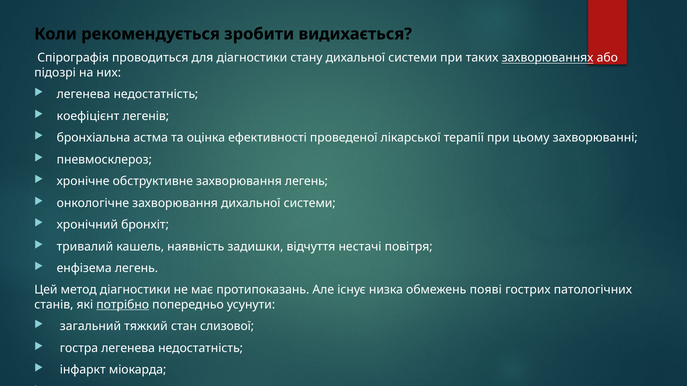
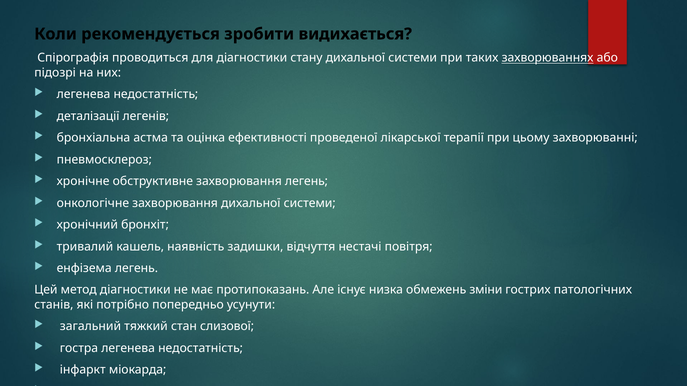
коефіцієнт: коефіцієнт -> деталізації (88, 116)
появі: появі -> зміни (486, 290)
потрібно underline: present -> none (123, 305)
